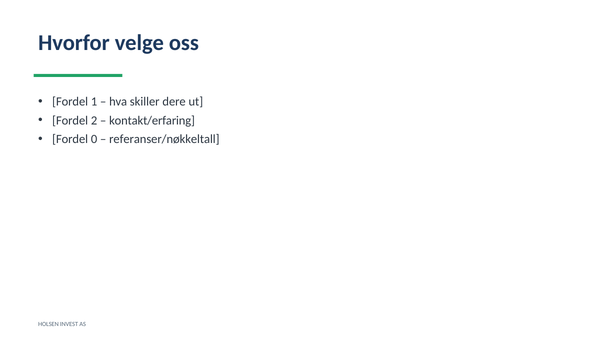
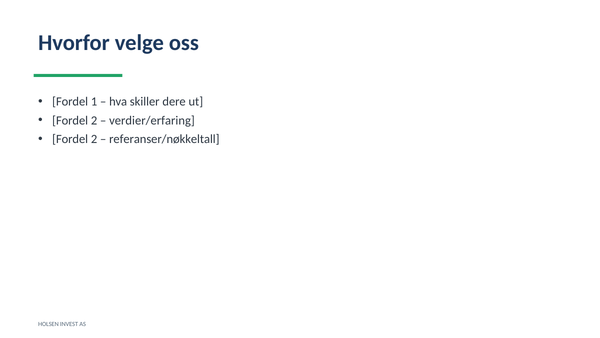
kontakt/erfaring: kontakt/erfaring -> verdier/erfaring (152, 120)
0: 0 -> 2 (94, 139)
